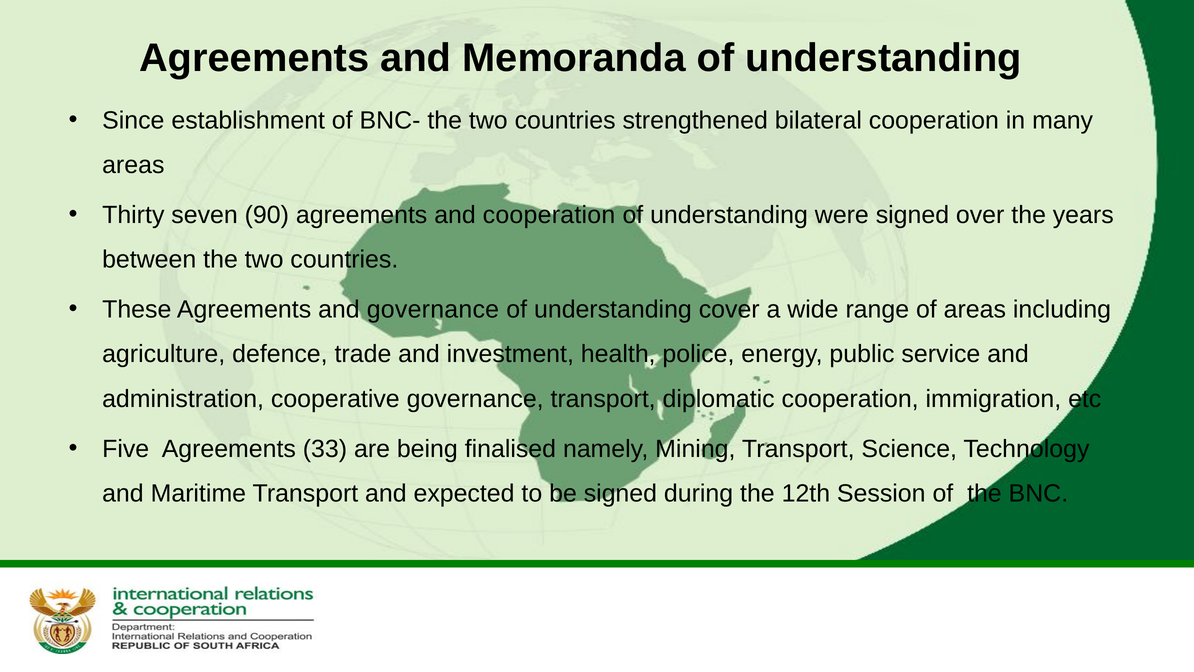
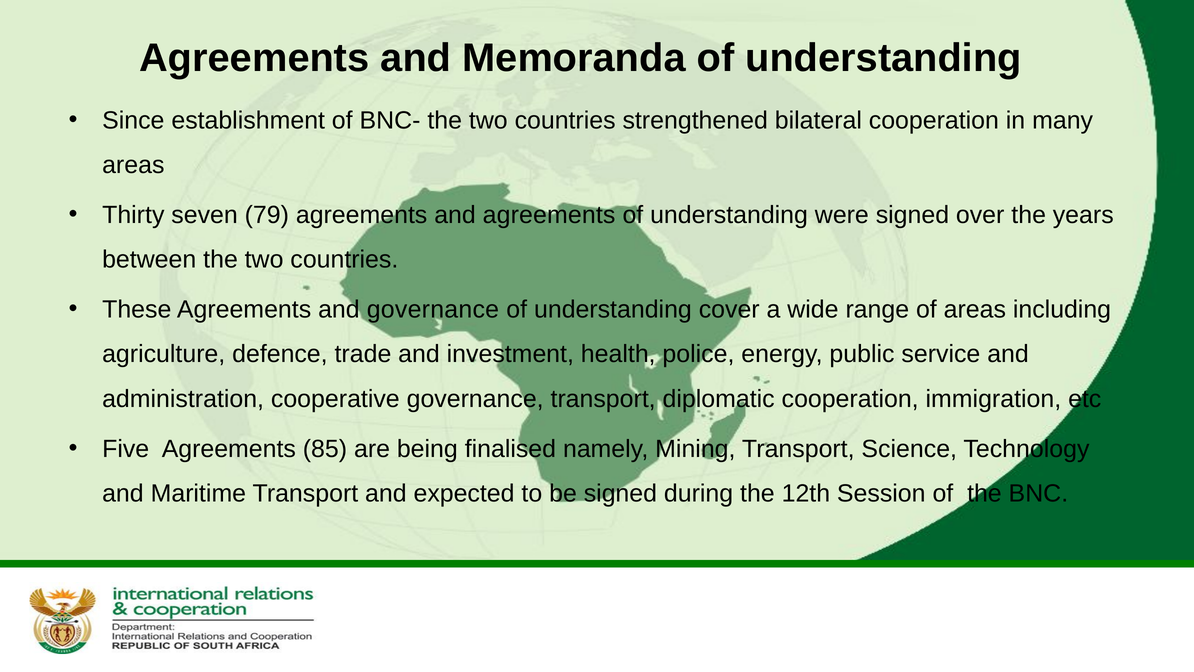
90: 90 -> 79 (267, 215)
and cooperation: cooperation -> agreements (549, 215)
33: 33 -> 85 (325, 449)
